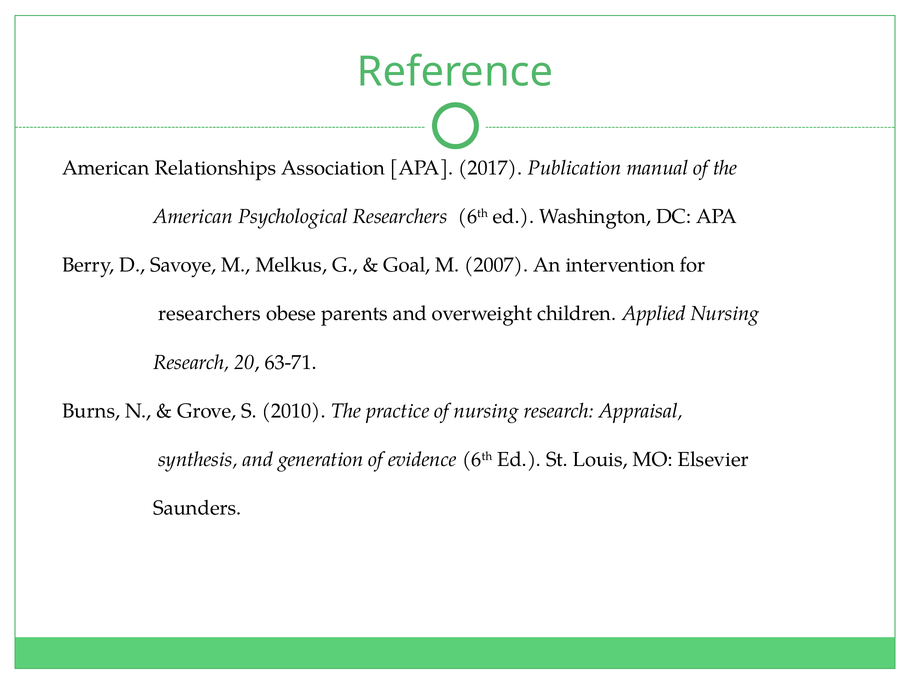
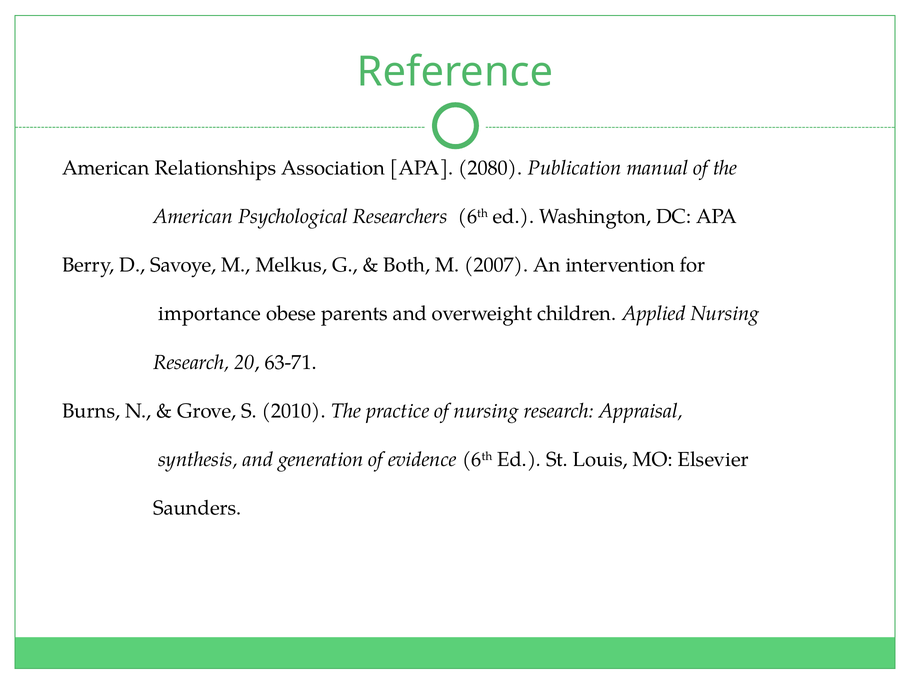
2017: 2017 -> 2080 (490, 168)
Goal: Goal -> Both (407, 265)
researchers: researchers -> importance (210, 313)
